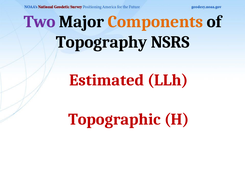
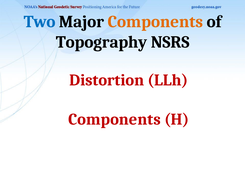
Two colour: purple -> blue (40, 22)
Estimated: Estimated -> Distortion (107, 80)
Topographic: Topographic -> Components (114, 119)
